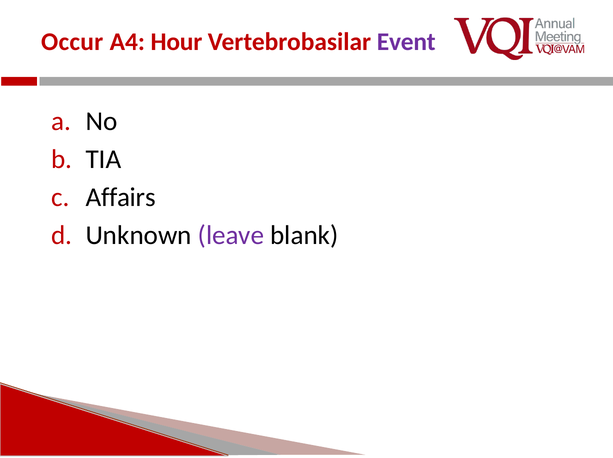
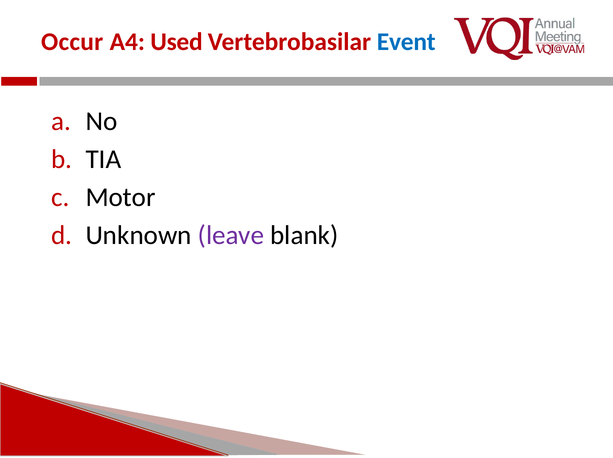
Hour: Hour -> Used (176, 42)
Event colour: purple -> blue (406, 42)
Affairs: Affairs -> Motor (121, 197)
